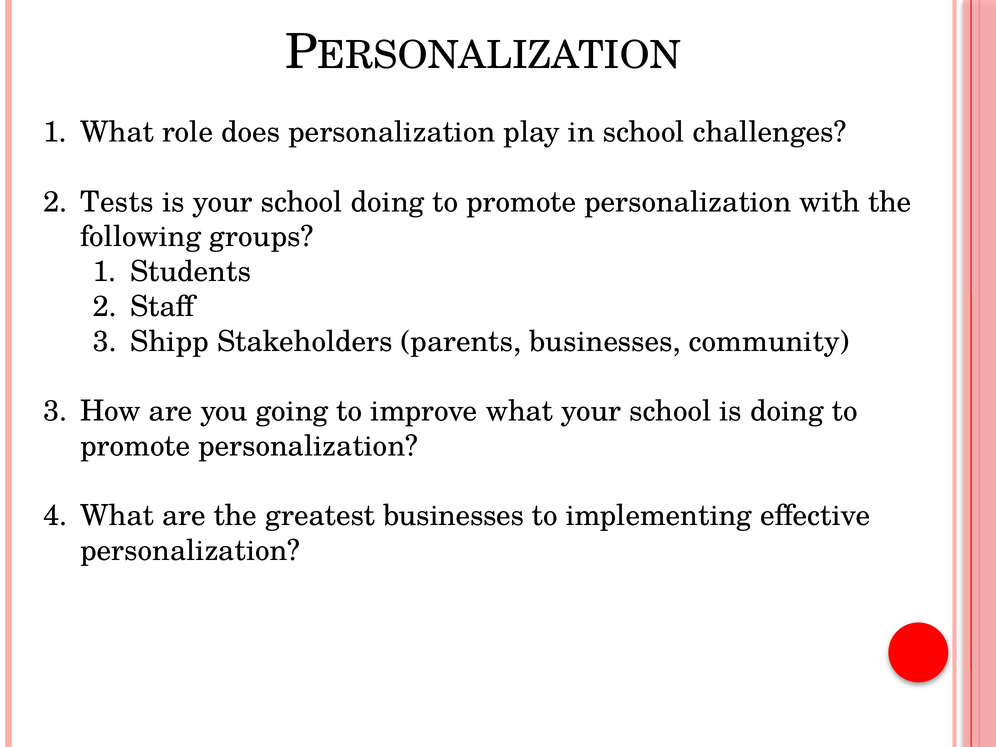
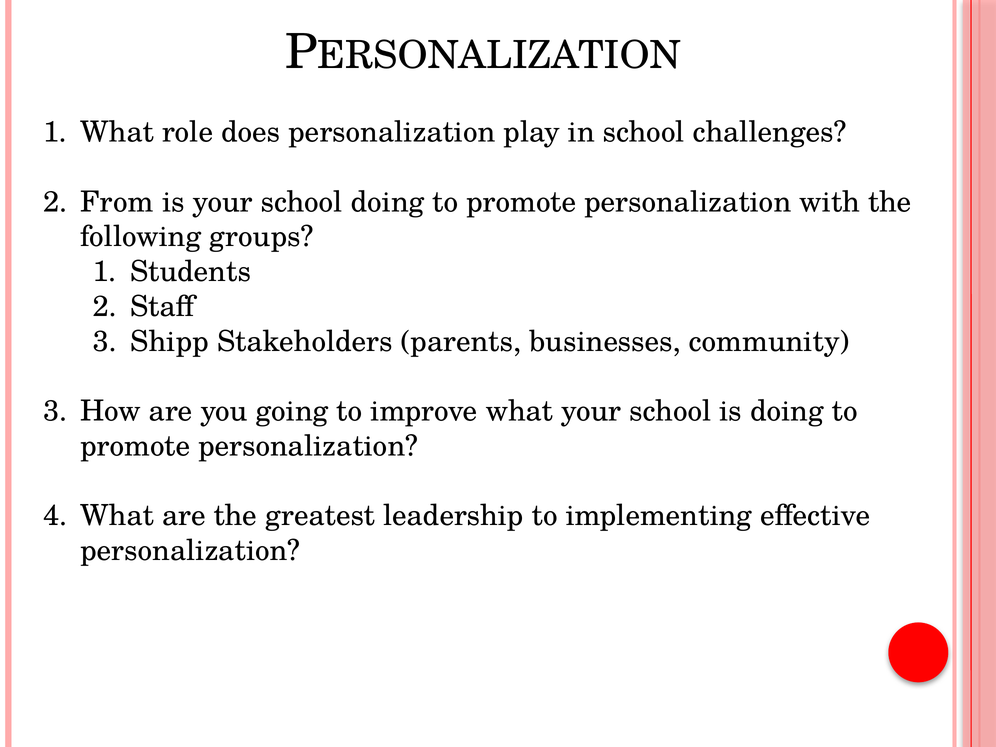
Tests: Tests -> From (117, 202)
greatest businesses: businesses -> leadership (453, 516)
